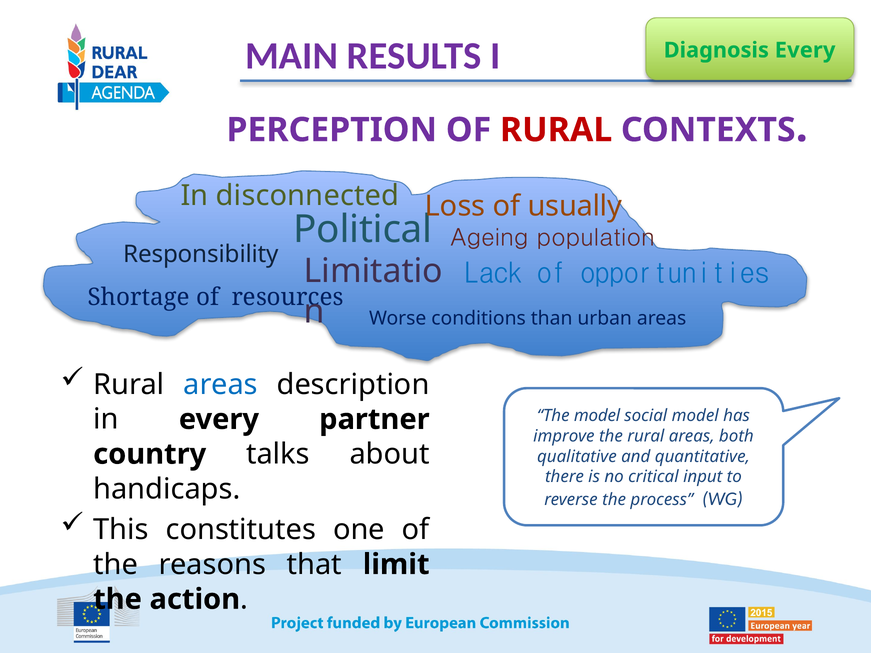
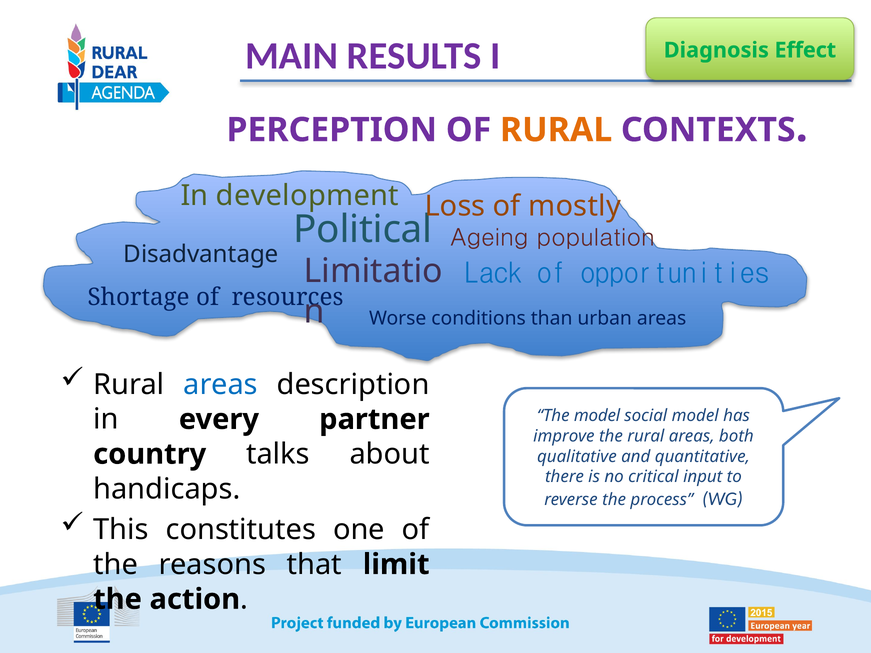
Diagnosis Every: Every -> Effect (805, 50)
RURAL colour: red -> orange (556, 130)
disconnected: disconnected -> development (307, 196)
usually: usually -> mostly (575, 206)
Responsibility: Responsibility -> Disadvantage (201, 254)
